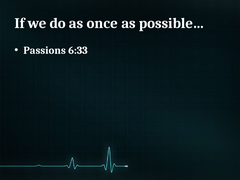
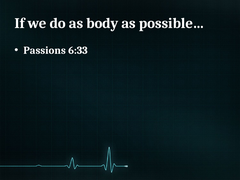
once: once -> body (102, 23)
